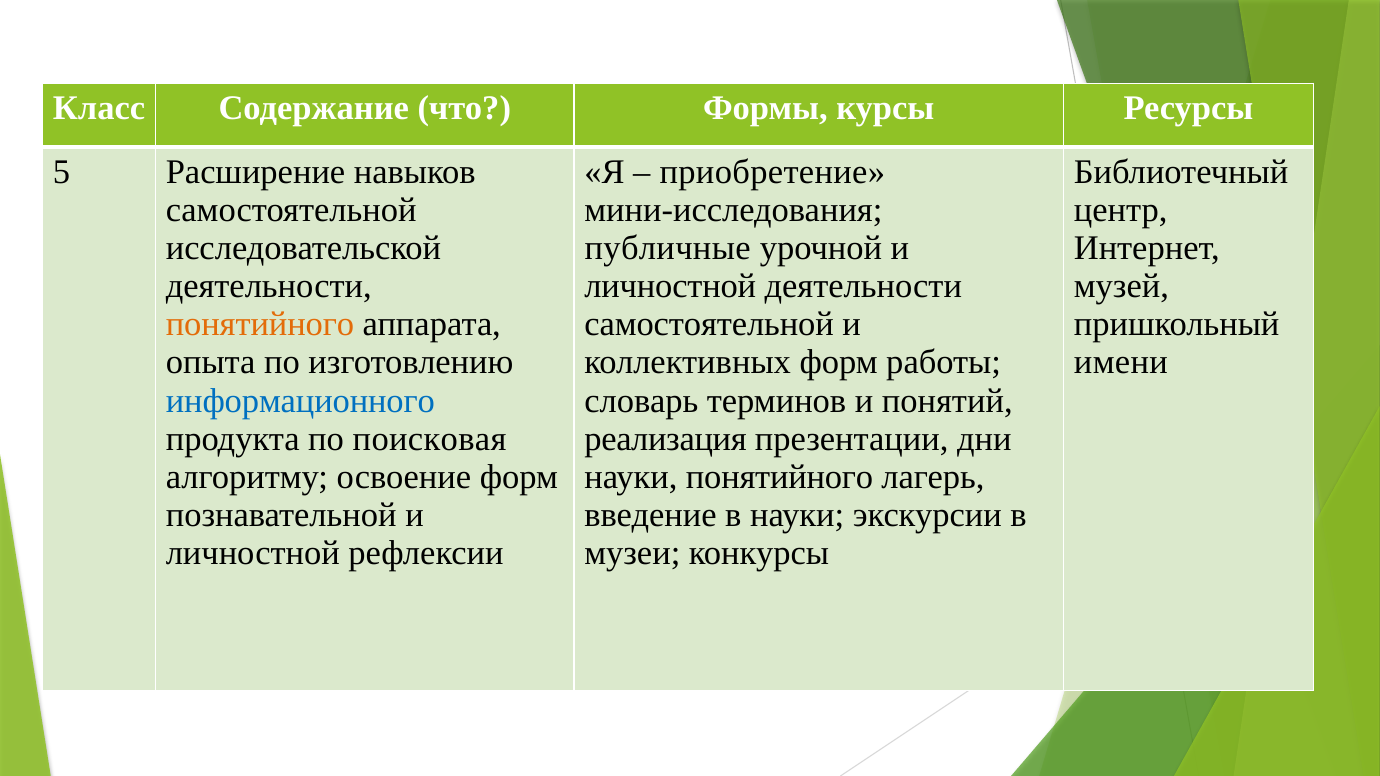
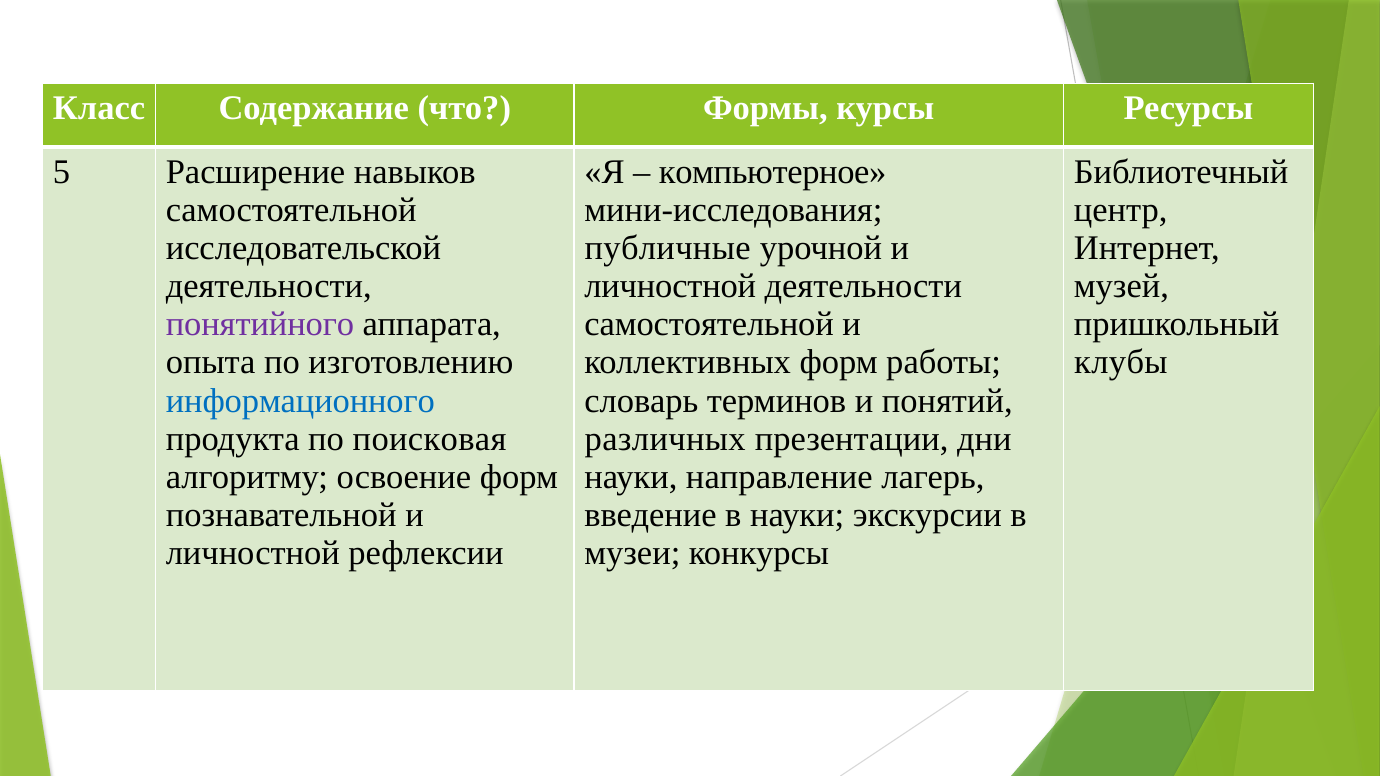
приобретение: приобретение -> компьютерное (773, 172)
понятийного colour: orange -> purple (260, 324)
имени: имени -> клубы (1121, 363)
реализация: реализация -> различных (665, 439)
науки понятийного: понятийного -> направление (779, 477)
